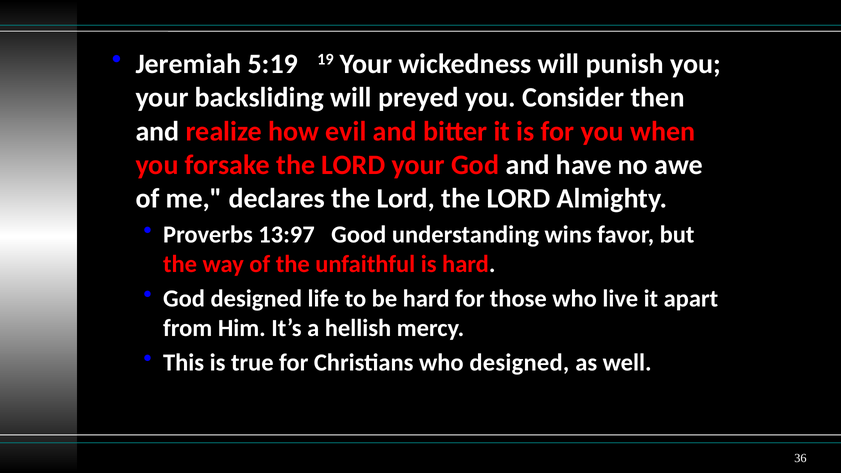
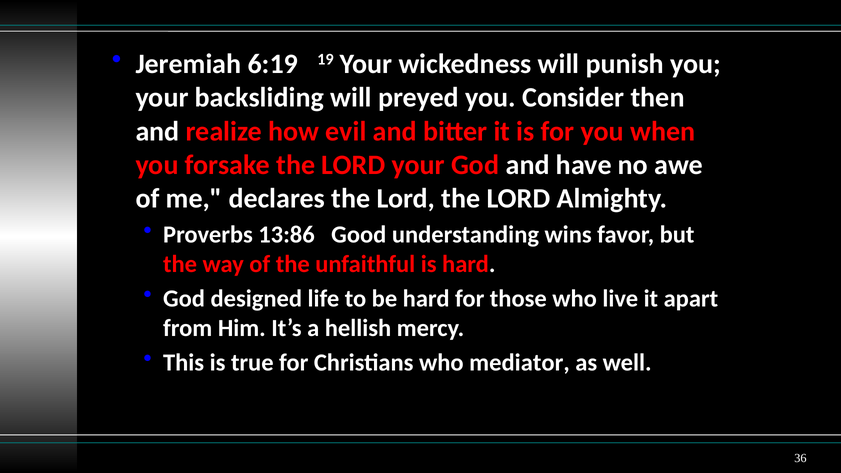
5:19: 5:19 -> 6:19 (273, 64)
13:97: 13:97 -> 13:86 (286, 235)
who designed: designed -> mediator (519, 362)
